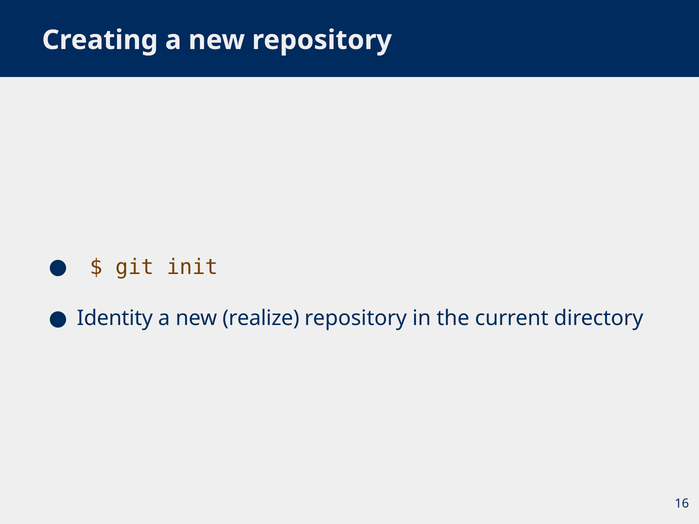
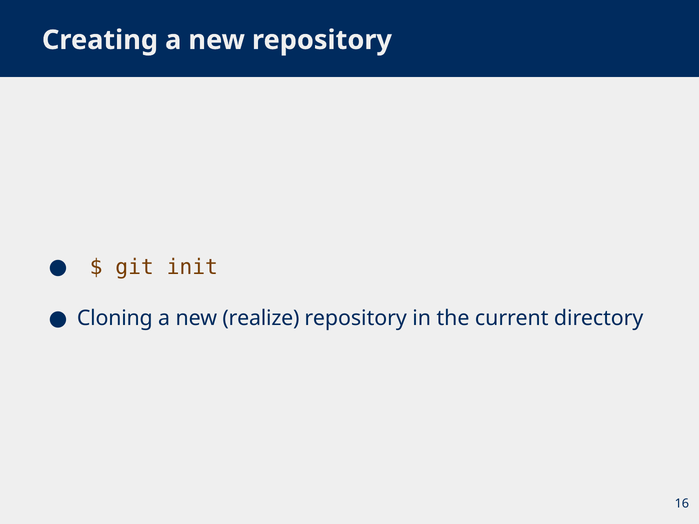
Identity: Identity -> Cloning (115, 319)
